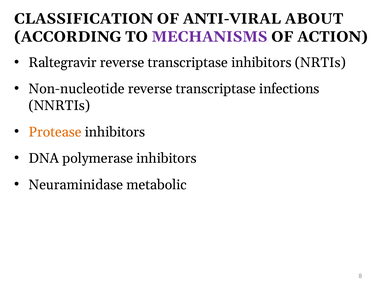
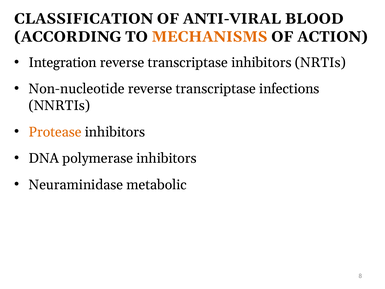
ABOUT: ABOUT -> BLOOD (314, 19)
MECHANISMS colour: purple -> orange (210, 37)
Raltegravir: Raltegravir -> Integration (63, 62)
